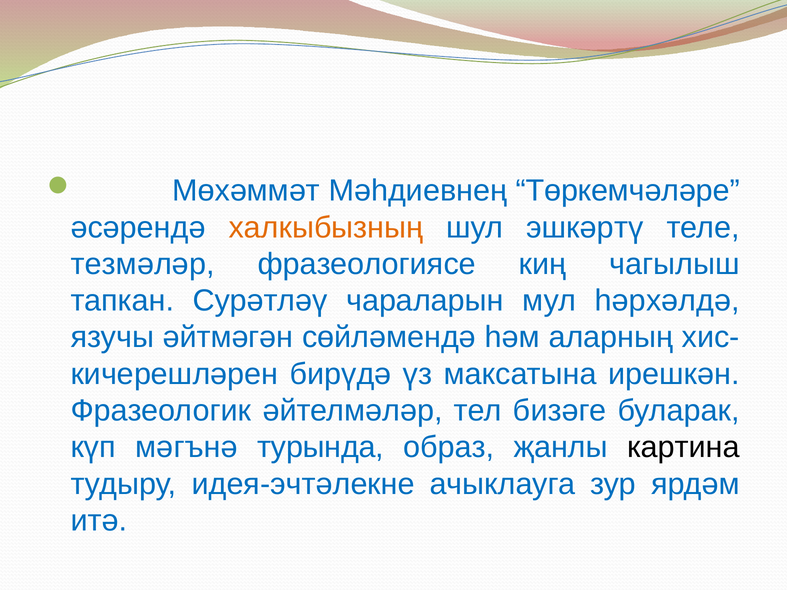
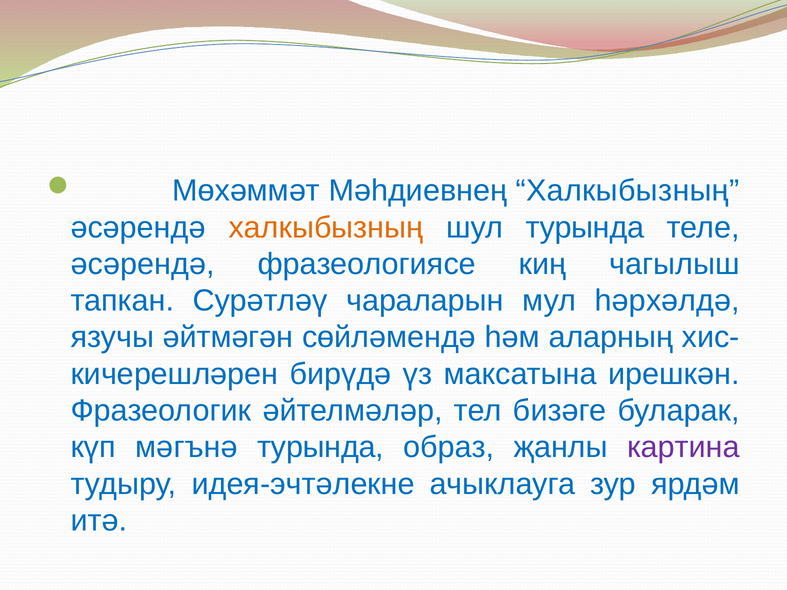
Мәһдиевнең Төркемчәләре: Төркемчәләре -> Халкыбызның (628, 191)
шул эшкәртү: эшкәртү -> турында (585, 228)
тезмәләр: тезмәләр -> әсәрендә (143, 264)
картина colour: black -> purple (684, 447)
